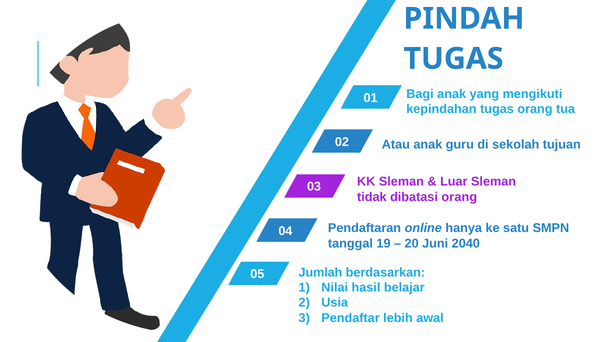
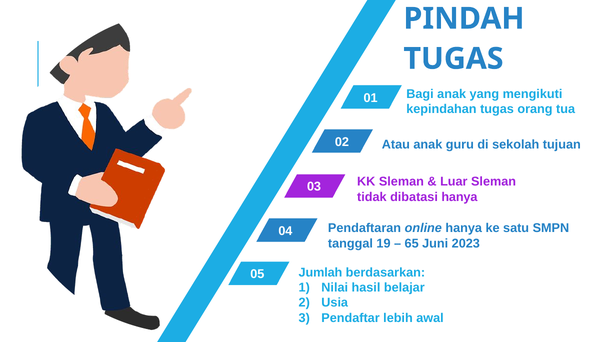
orang: orang -> hanya (459, 197)
20: 20 -> 65 (412, 243)
2040: 2040 -> 2023 (466, 243)
